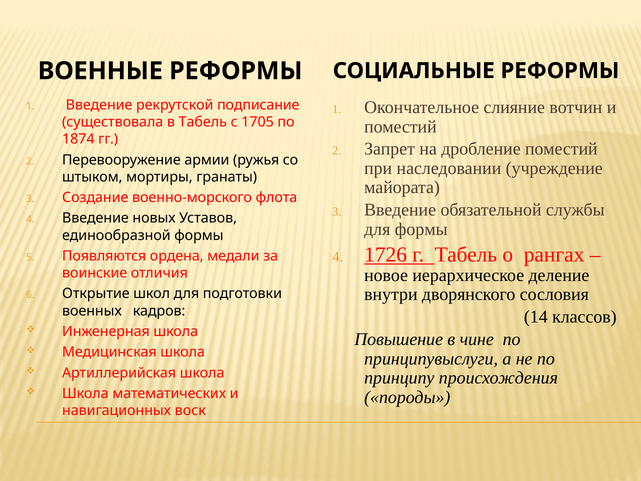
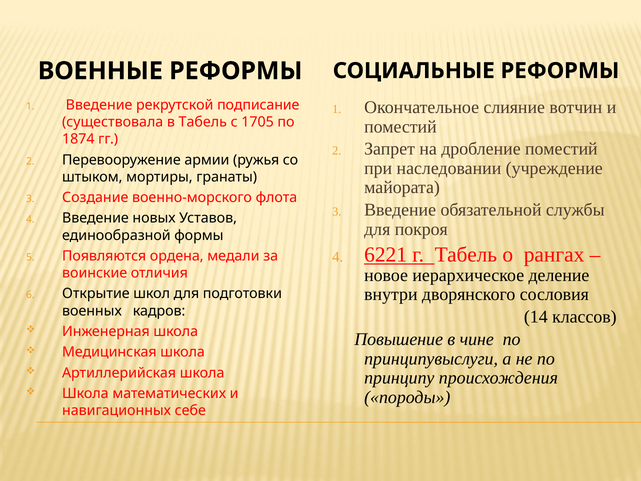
для формы: формы -> покроя (421, 229)
1726: 1726 -> 6221 (386, 255)
воск: воск -> себе (190, 410)
